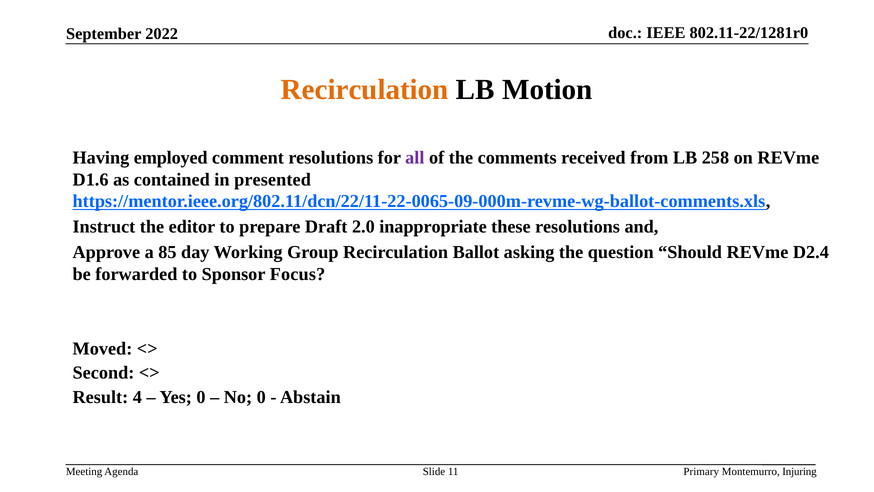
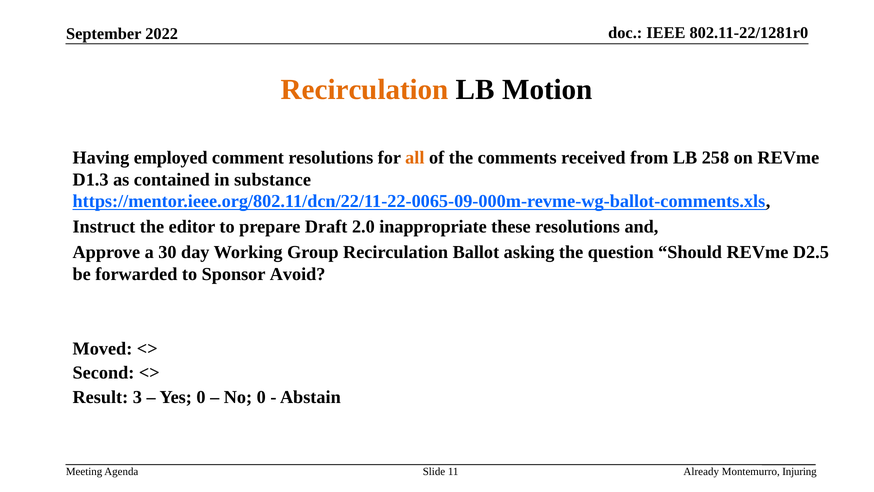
all colour: purple -> orange (415, 158)
D1.6: D1.6 -> D1.3 (91, 179)
presented: presented -> substance (273, 179)
85: 85 -> 30 (167, 252)
D2.4: D2.4 -> D2.5 (811, 252)
Focus: Focus -> Avoid (298, 274)
4: 4 -> 3 (137, 397)
Primary: Primary -> Already (701, 472)
